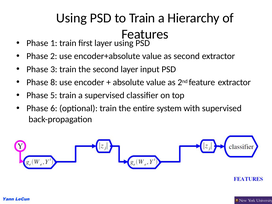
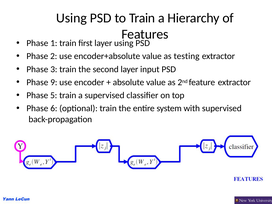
as second: second -> testing (187, 56)
8: 8 -> 9 (54, 82)
